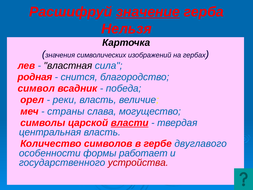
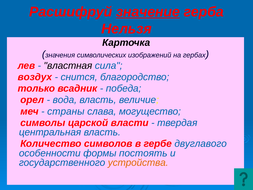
родная: родная -> воздух (35, 77)
символ: символ -> только (36, 88)
реки: реки -> вода (65, 100)
власти underline: present -> none (130, 123)
работает: работает -> постоять (143, 153)
устройства colour: red -> orange (138, 162)
